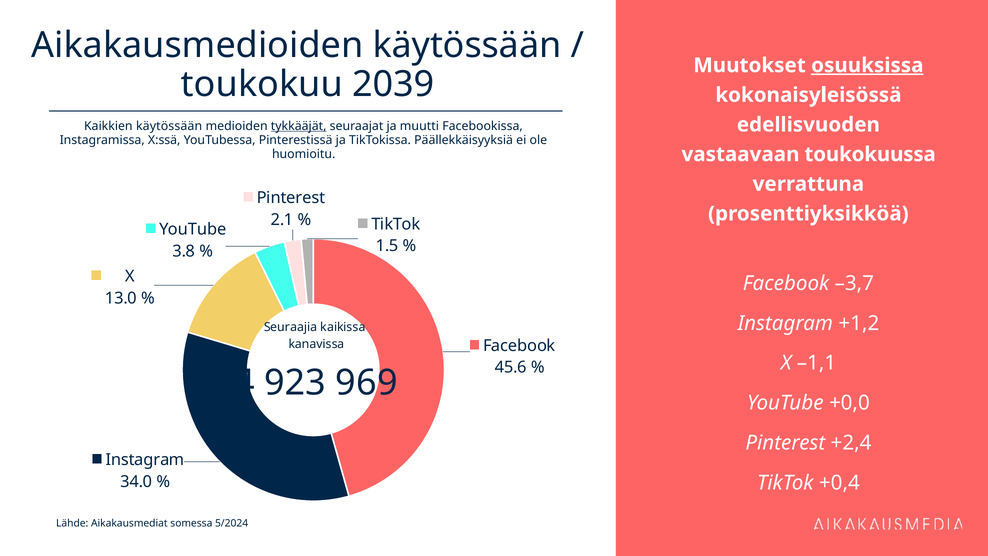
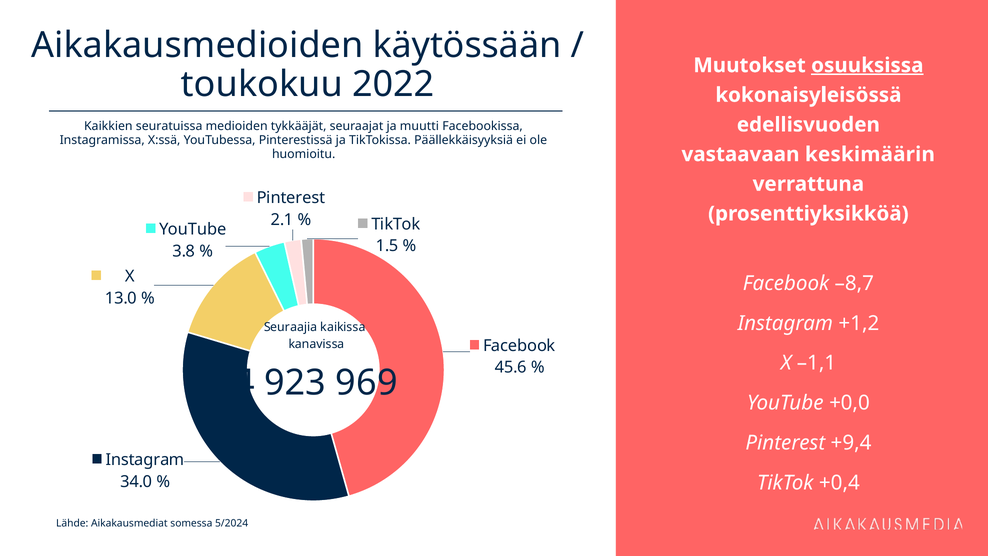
2039: 2039 -> 2022 (393, 84)
Kaikkien käytössään: käytössään -> seuratuissa (169, 126)
tykkääjät underline: present -> none (299, 126)
toukokuussa: toukokuussa -> keskimäärin (870, 154)
–3,7: –3,7 -> –8,7 (854, 283)
+2,4: +2,4 -> +9,4 (851, 443)
